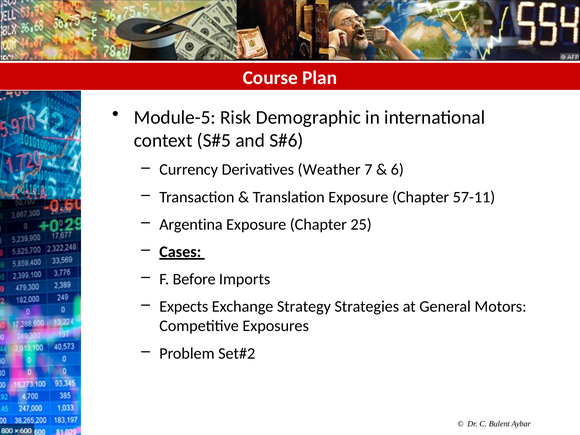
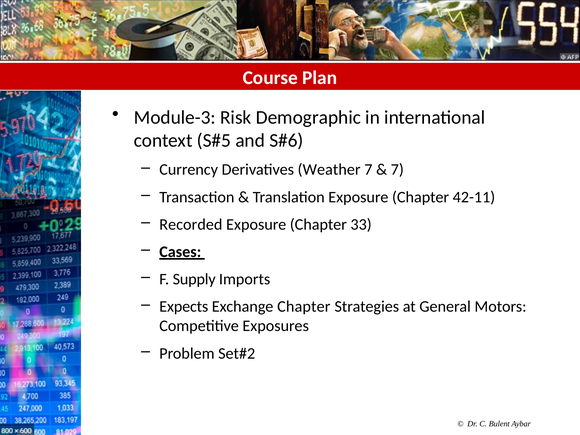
Module-5: Module-5 -> Module-3 (175, 117)
6: 6 -> 7 (397, 170)
57-11: 57-11 -> 42-11 (474, 197)
Argentina: Argentina -> Recorded (191, 224)
25: 25 -> 33 (361, 224)
Before: Before -> Supply (194, 279)
Exchange Strategy: Strategy -> Chapter (304, 307)
